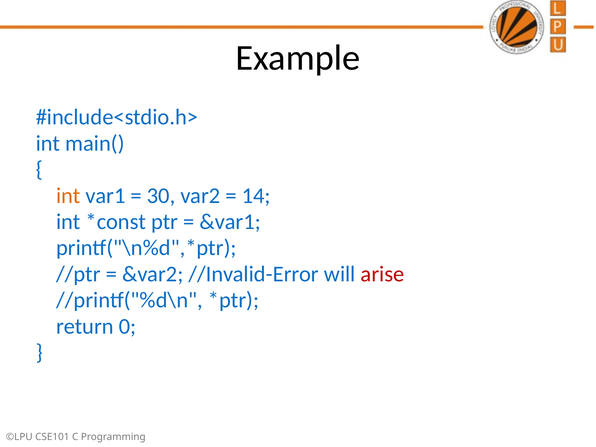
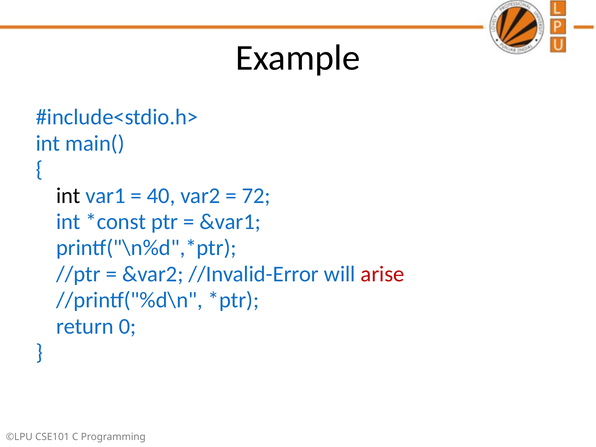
int colour: orange -> black (68, 196)
30: 30 -> 40 (161, 196)
14: 14 -> 72 (256, 196)
